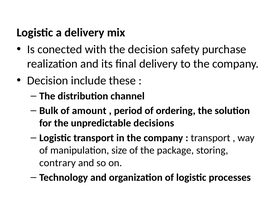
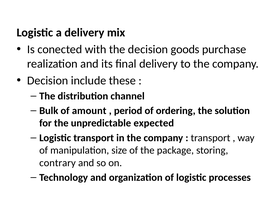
safety: safety -> goods (185, 50)
decisions: decisions -> expected (154, 123)
